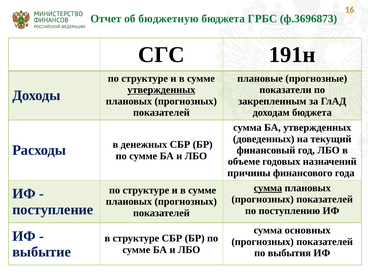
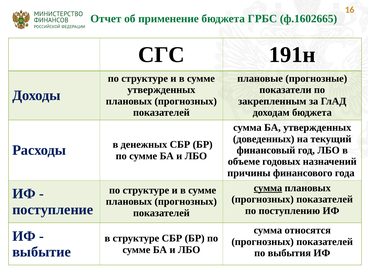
бюджетную: бюджетную -> применение (168, 19)
ф.3696873: ф.3696873 -> ф.1602665 (309, 19)
утвержденных underline: present -> none (161, 90)
основных: основных -> относятся (308, 230)
